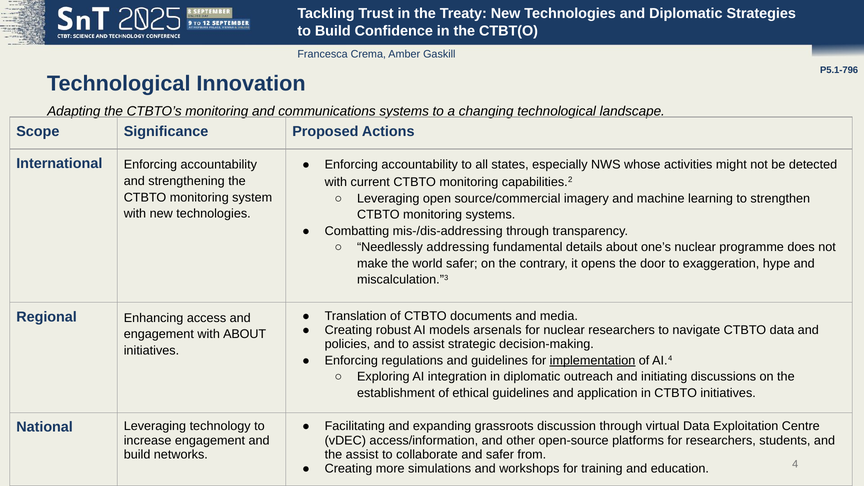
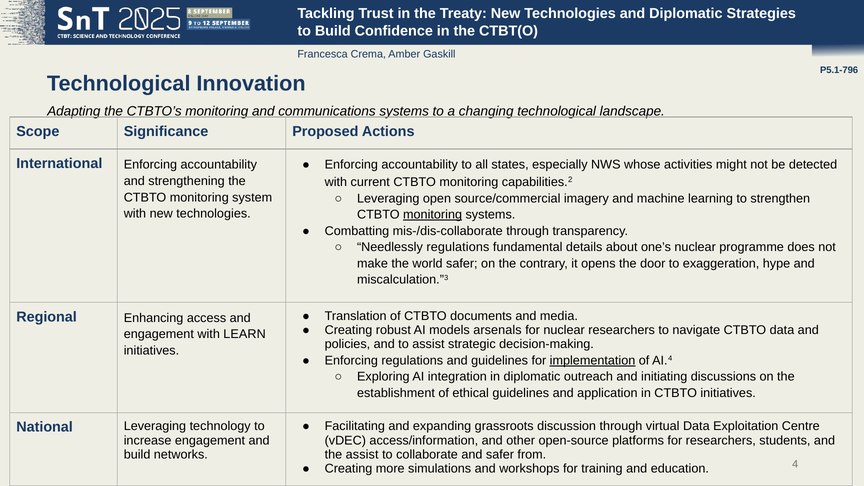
monitoring underline: none -> present (433, 215)
mis-/dis-addressing: mis-/dis-addressing -> mis-/dis-collaborate (448, 231)
Needlessly addressing: addressing -> regulations (458, 247)
with ABOUT: ABOUT -> LEARN (245, 334)
